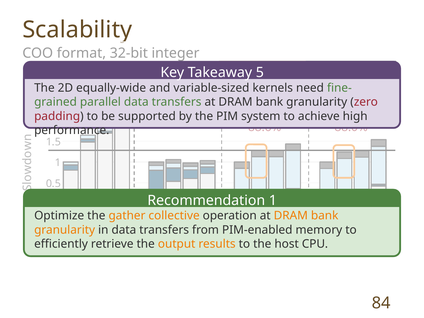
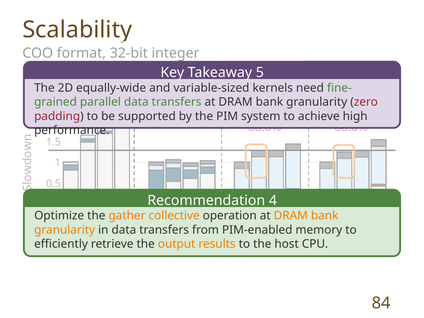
Recommendation 1: 1 -> 4 (273, 200)
